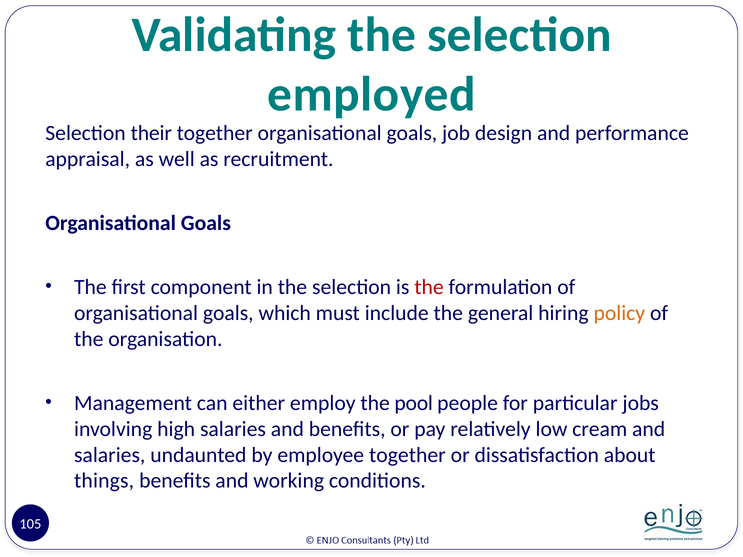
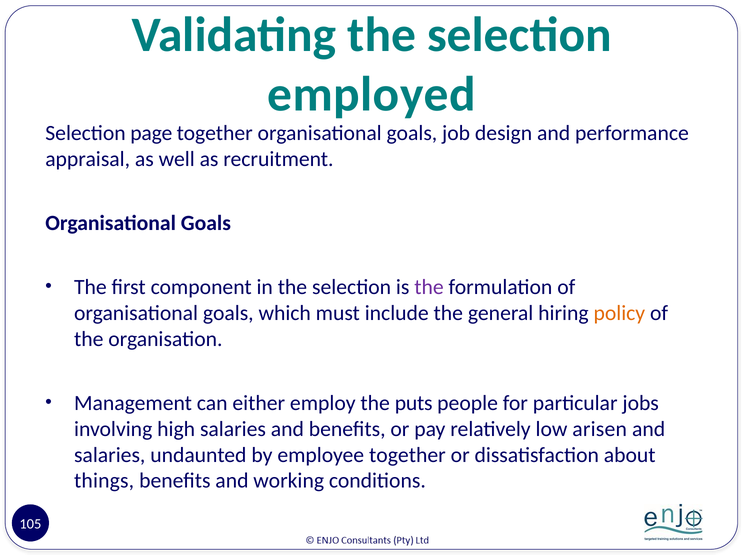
their: their -> page (151, 133)
the colour: red -> purple (429, 287)
pool: pool -> puts (414, 403)
cream: cream -> arisen (600, 429)
